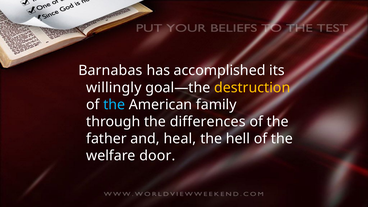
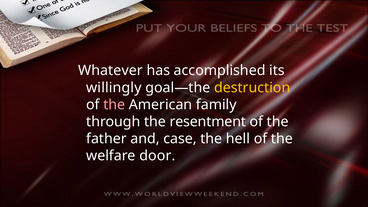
Barnabas: Barnabas -> Whatever (110, 71)
the colour: light blue -> pink (114, 105)
differences: differences -> resentment (208, 122)
heal: heal -> case (180, 139)
